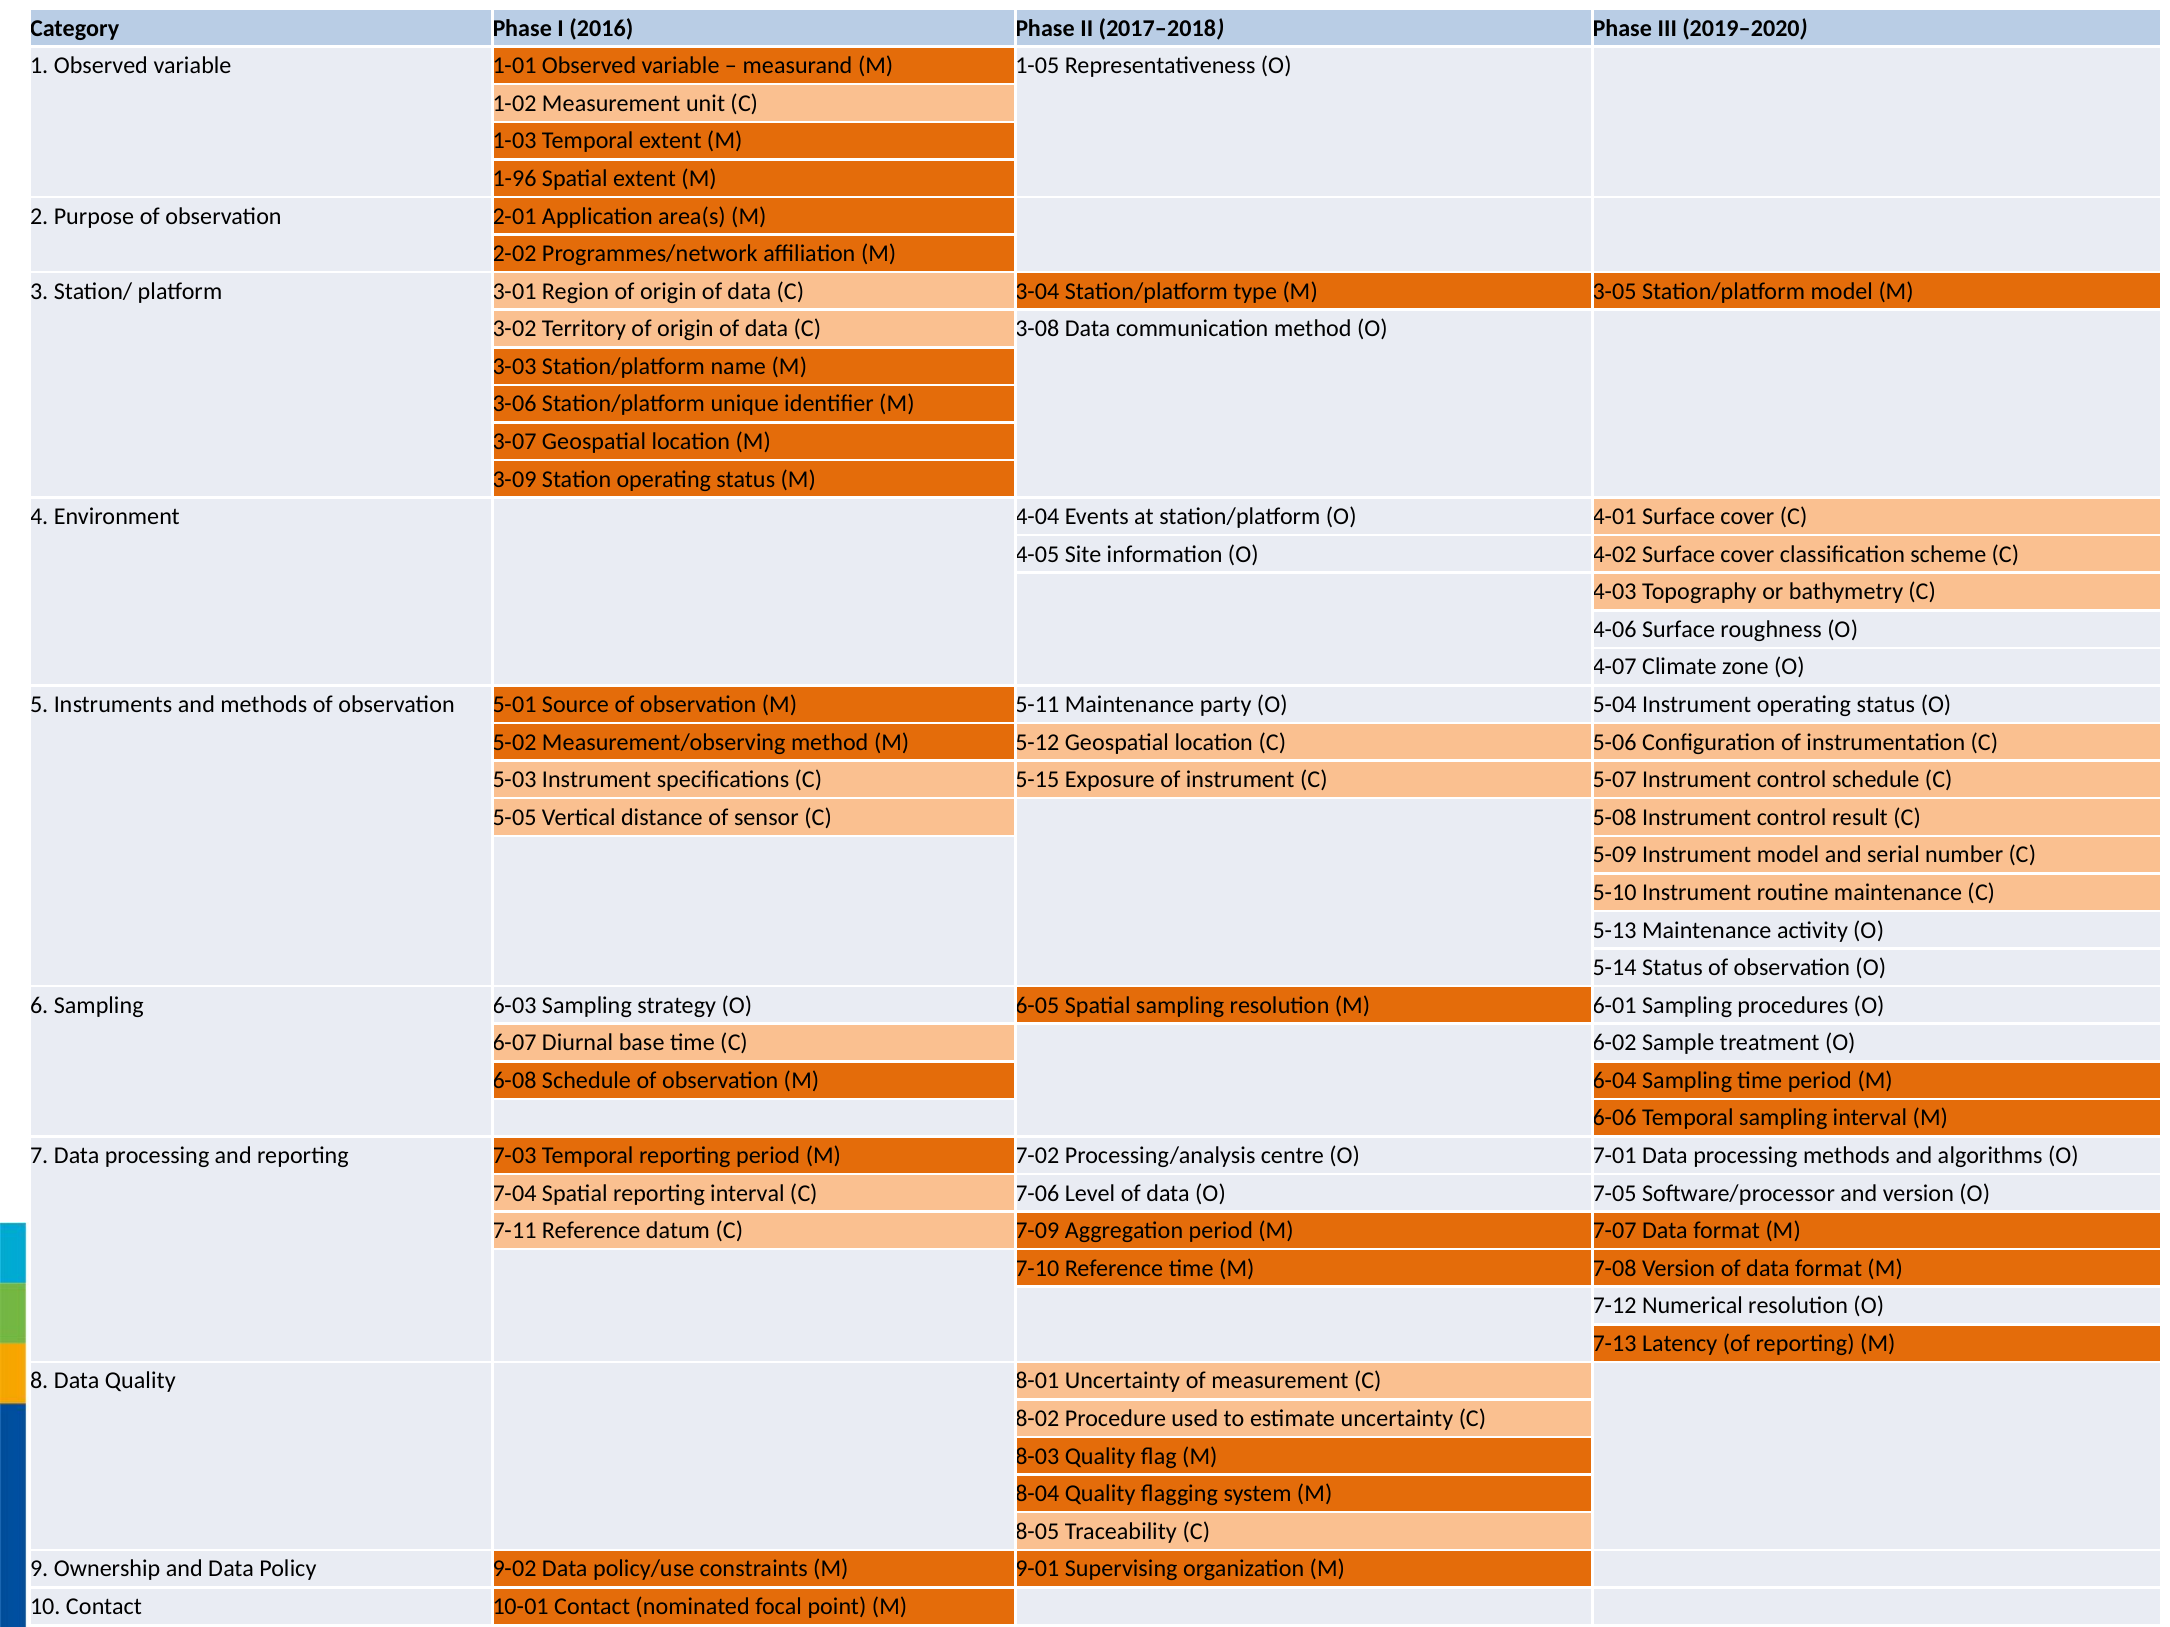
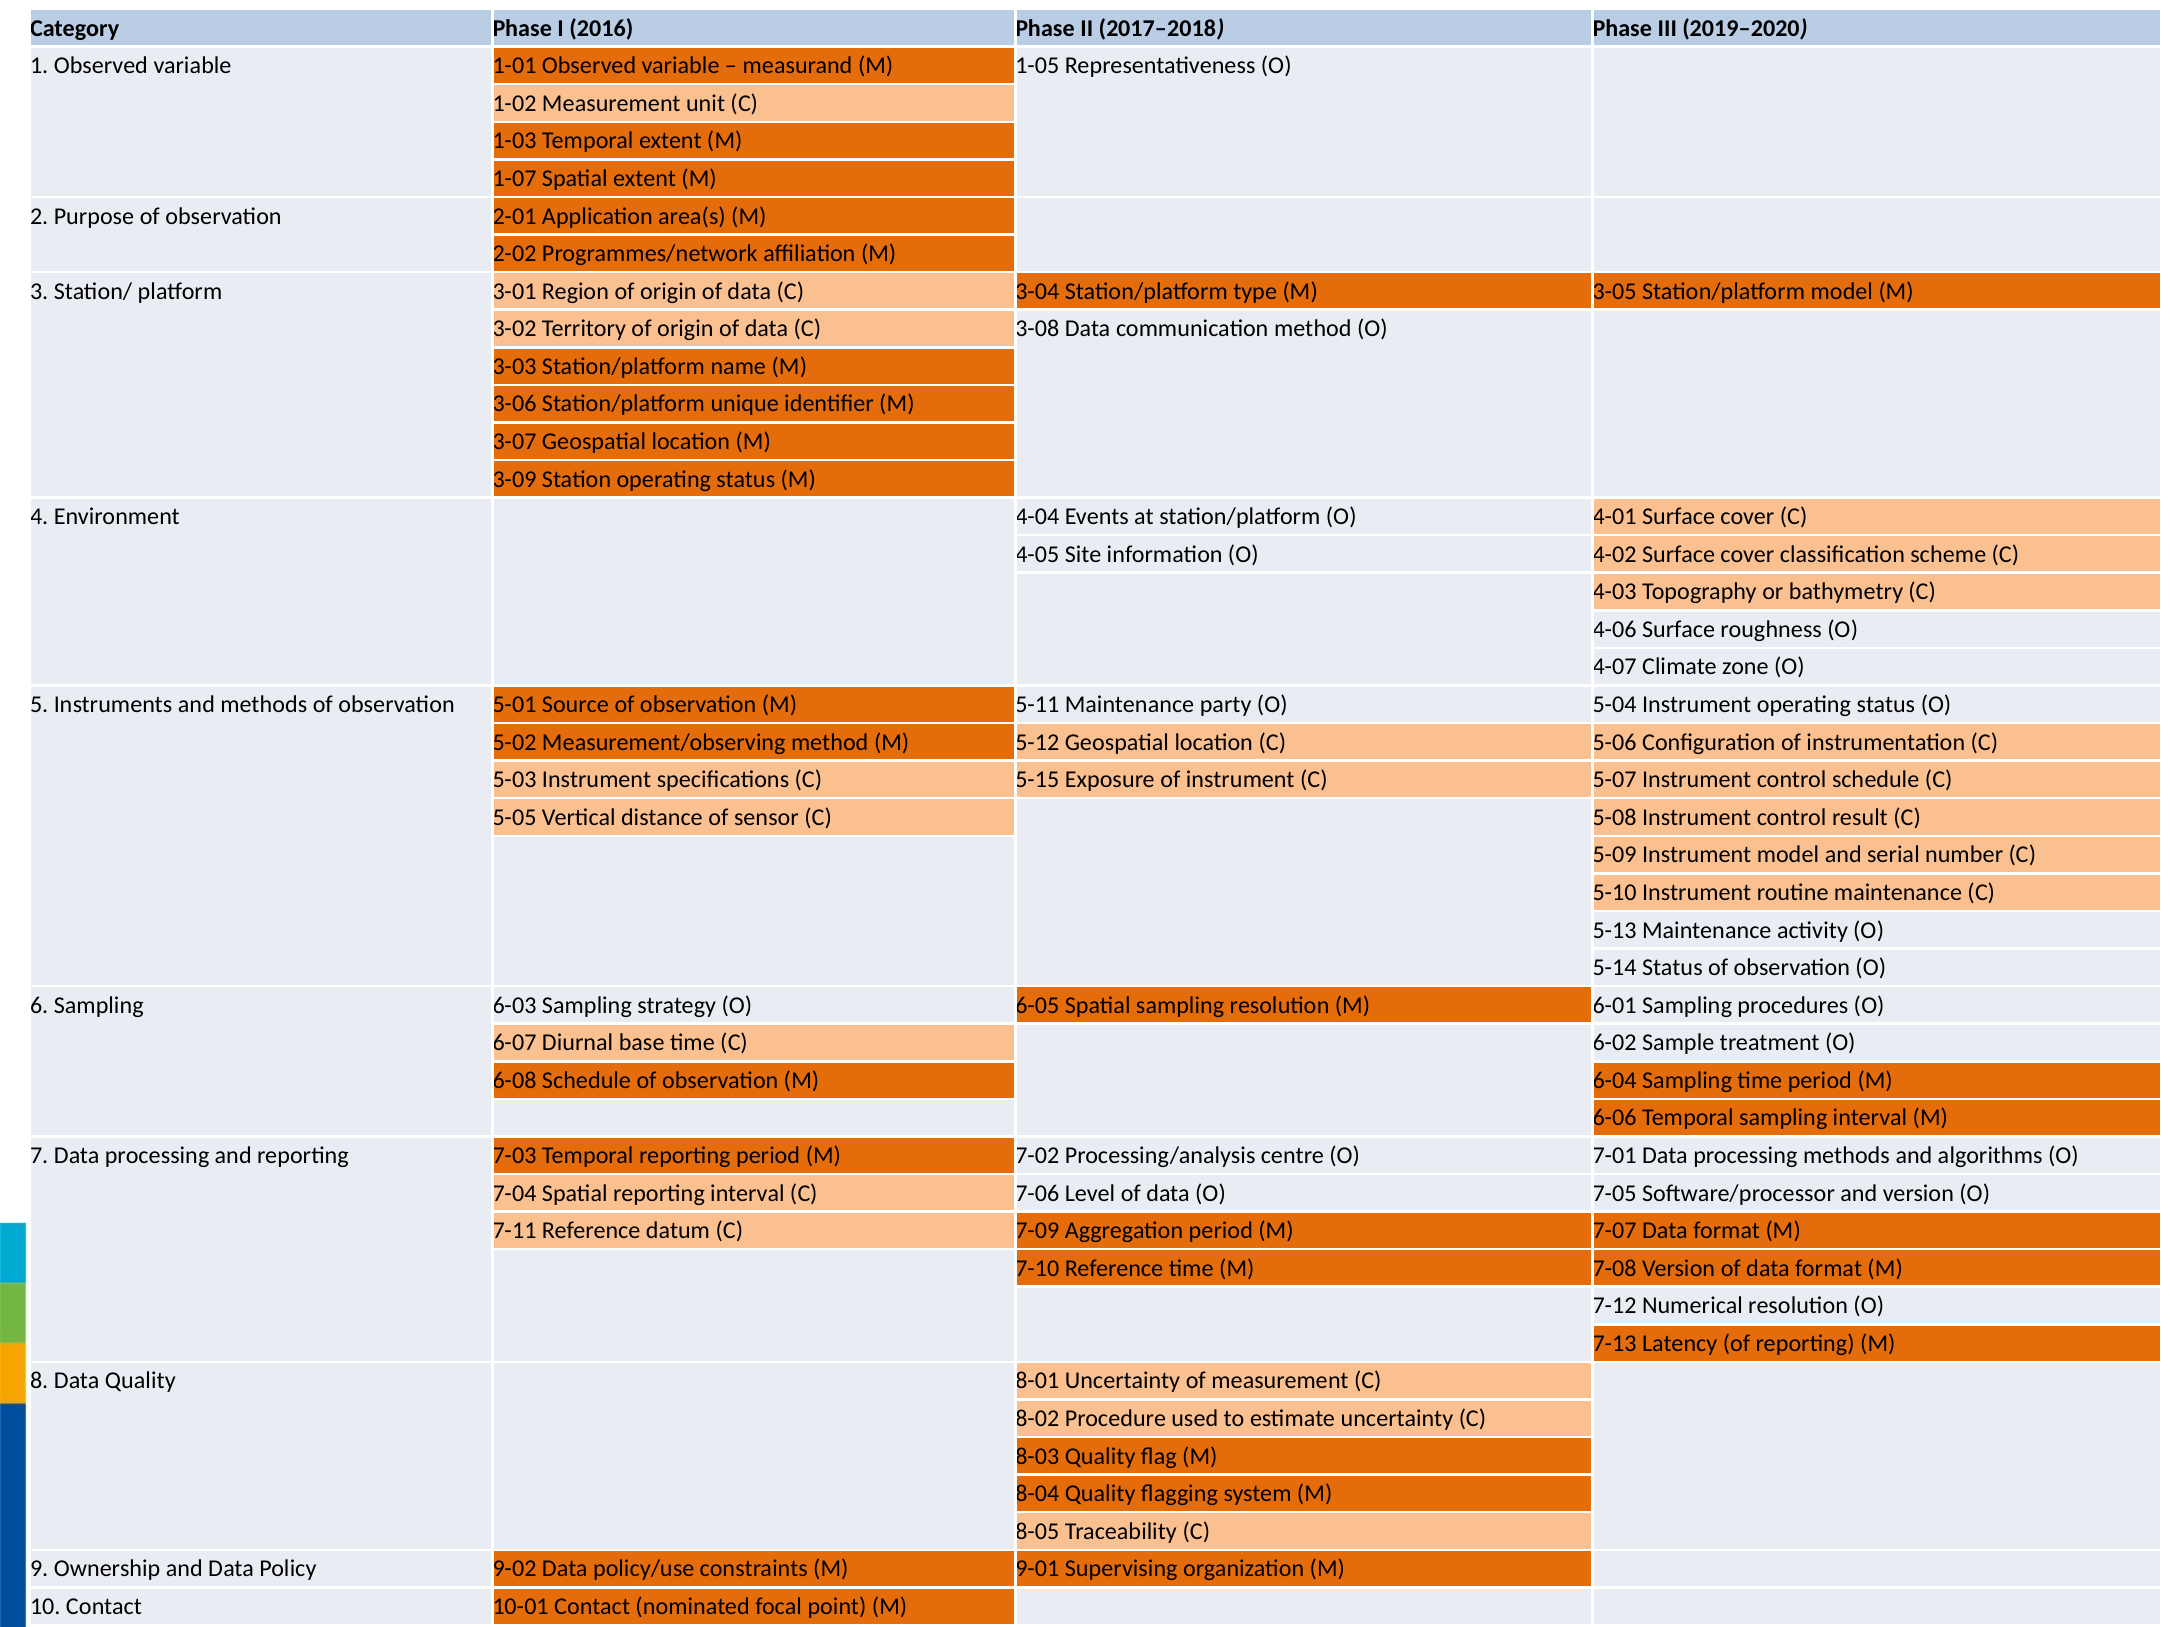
1-96: 1-96 -> 1-07 (515, 179)
